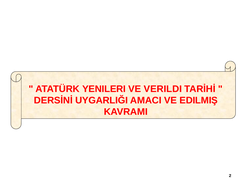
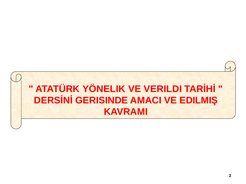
YENILERI: YENILERI -> YÖNELIK (104, 89)
UYGARLIĞI: UYGARLIĞI -> GERISINDE (102, 101)
